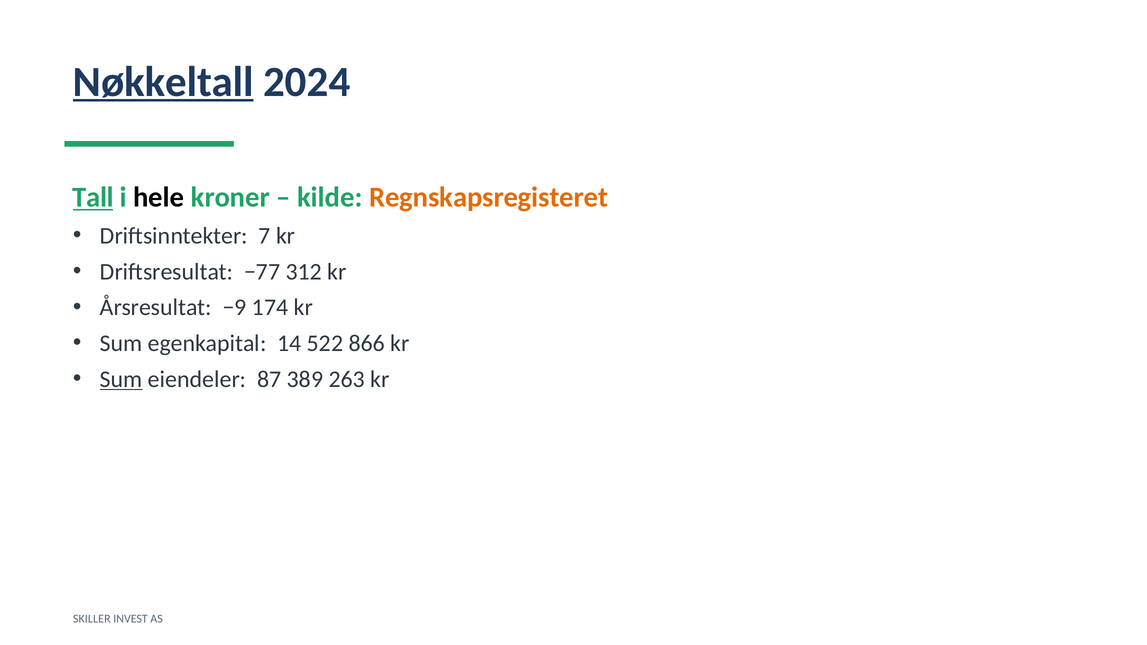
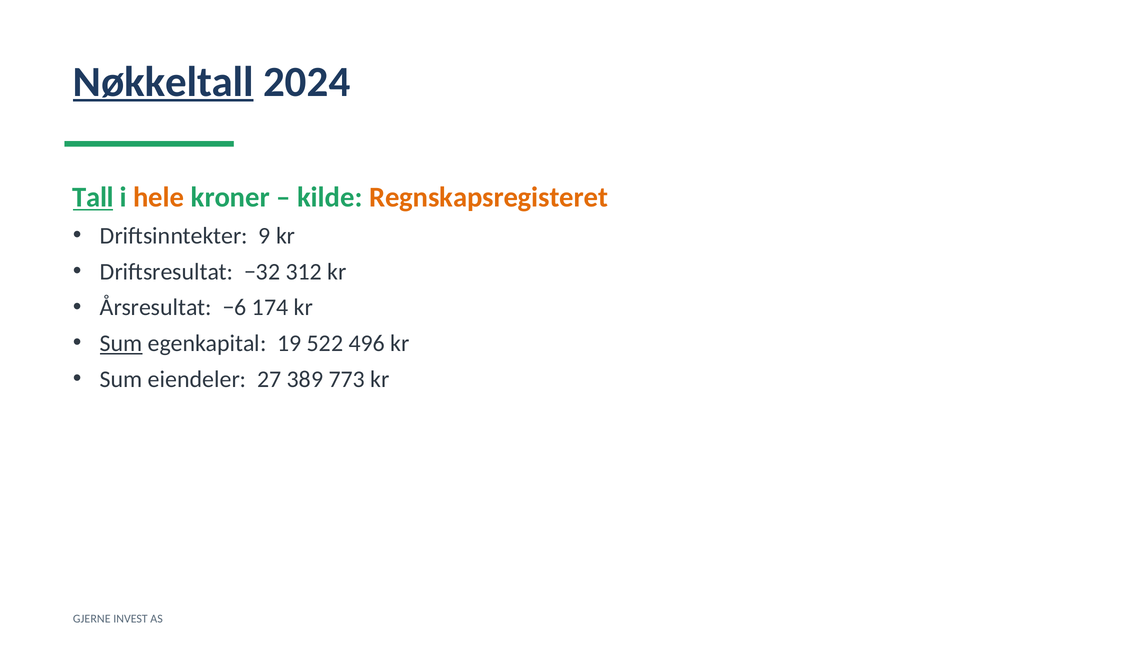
hele colour: black -> orange (159, 197)
7: 7 -> 9 (265, 236)
−77: −77 -> −32 (262, 272)
−9: −9 -> −6 (235, 308)
Sum underline: none -> present (121, 343)
14: 14 -> 19 (289, 343)
866: 866 -> 496 (367, 343)
Sum underline: present -> none (121, 379)
87: 87 -> 27 (269, 379)
263: 263 -> 773 (347, 379)
SKILLER: SKILLER -> GJERNE (92, 619)
